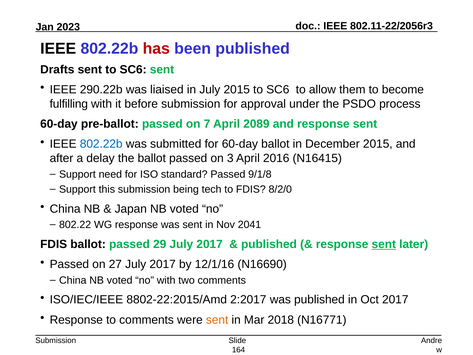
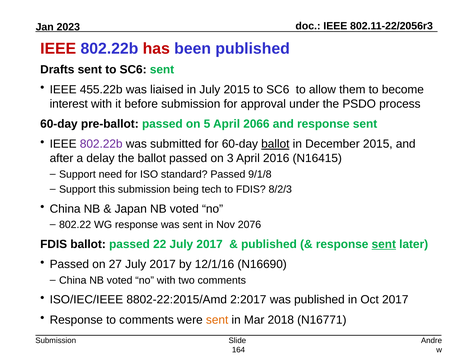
IEEE colour: black -> red (58, 48)
290.22b: 290.22b -> 455.22b (101, 90)
fulfilling: fulfilling -> interest (69, 104)
7: 7 -> 5 (207, 124)
2089: 2089 -> 2066 (256, 124)
802.22b colour: blue -> purple (101, 144)
ballot underline: none -> present (275, 144)
8/2/0: 8/2/0 -> 8/2/3 (280, 189)
2041: 2041 -> 2076 (249, 225)
29: 29 -> 22 (160, 244)
